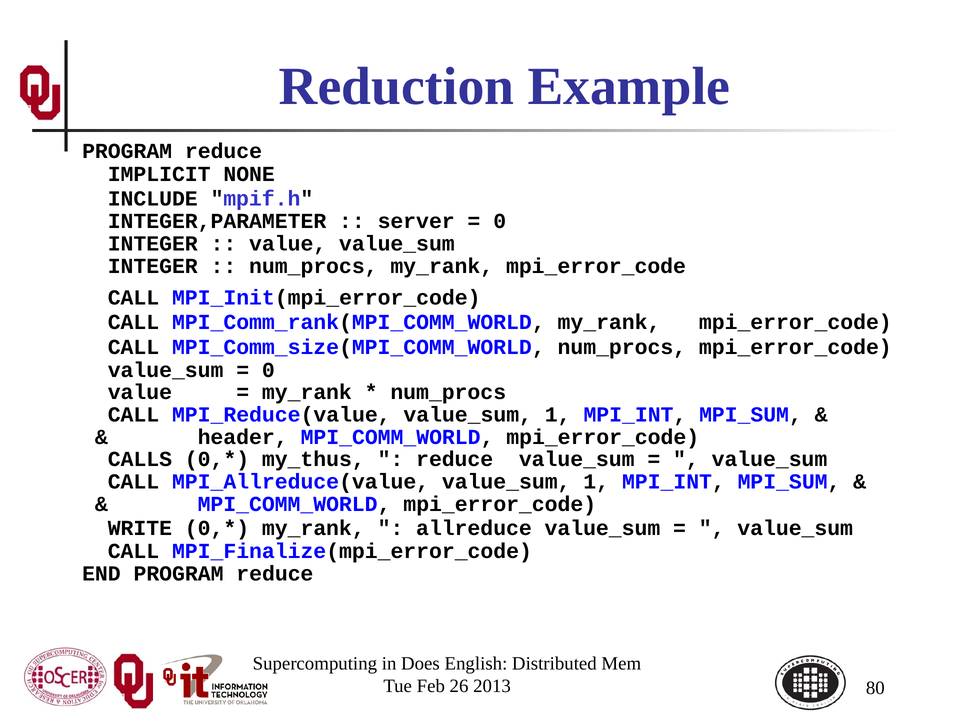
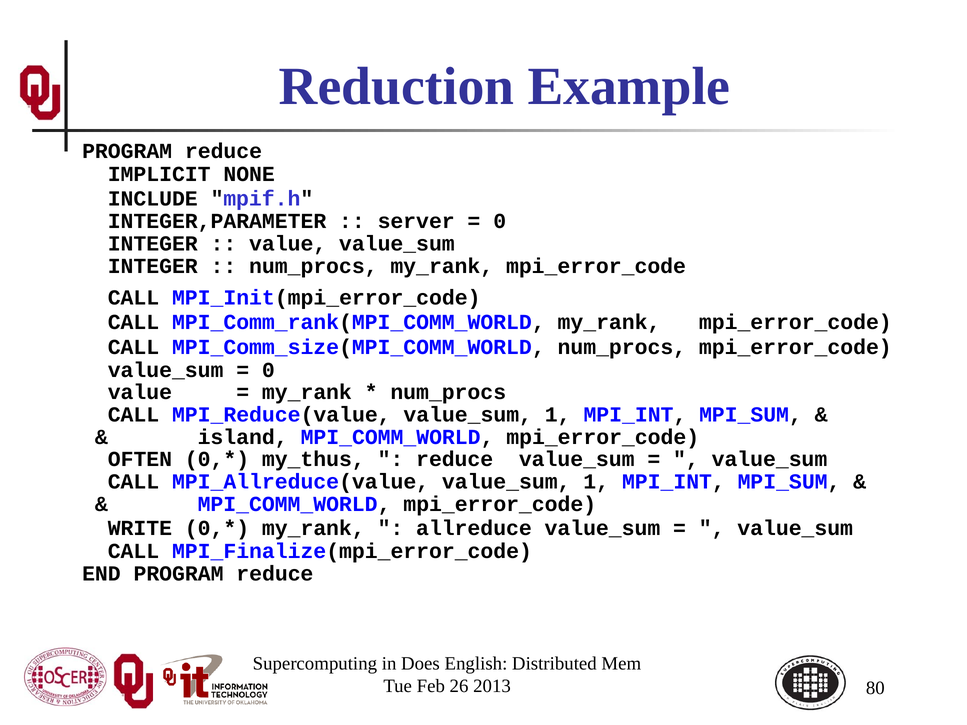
header: header -> island (243, 437)
CALLS: CALLS -> OFTEN (140, 459)
